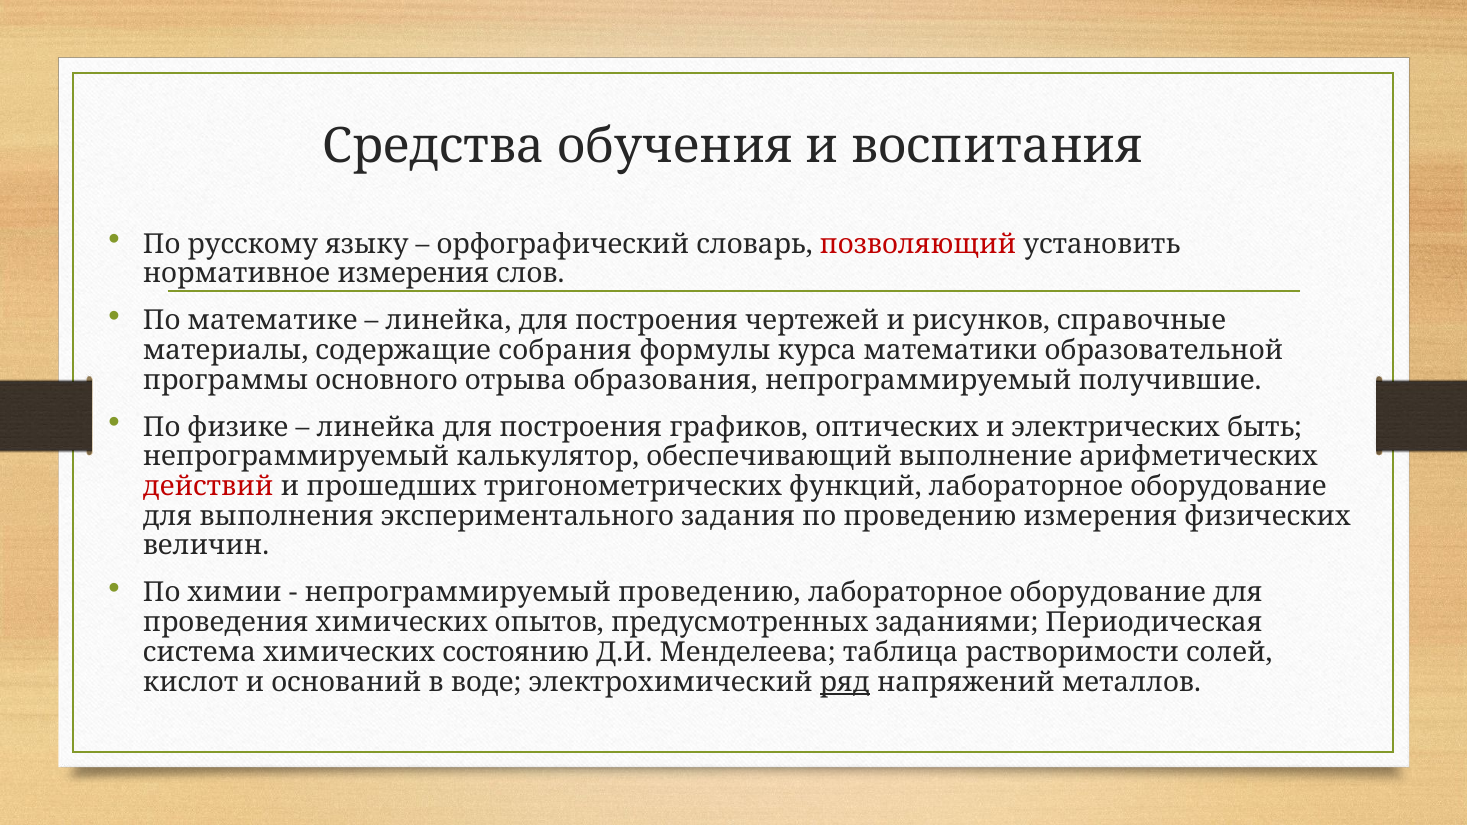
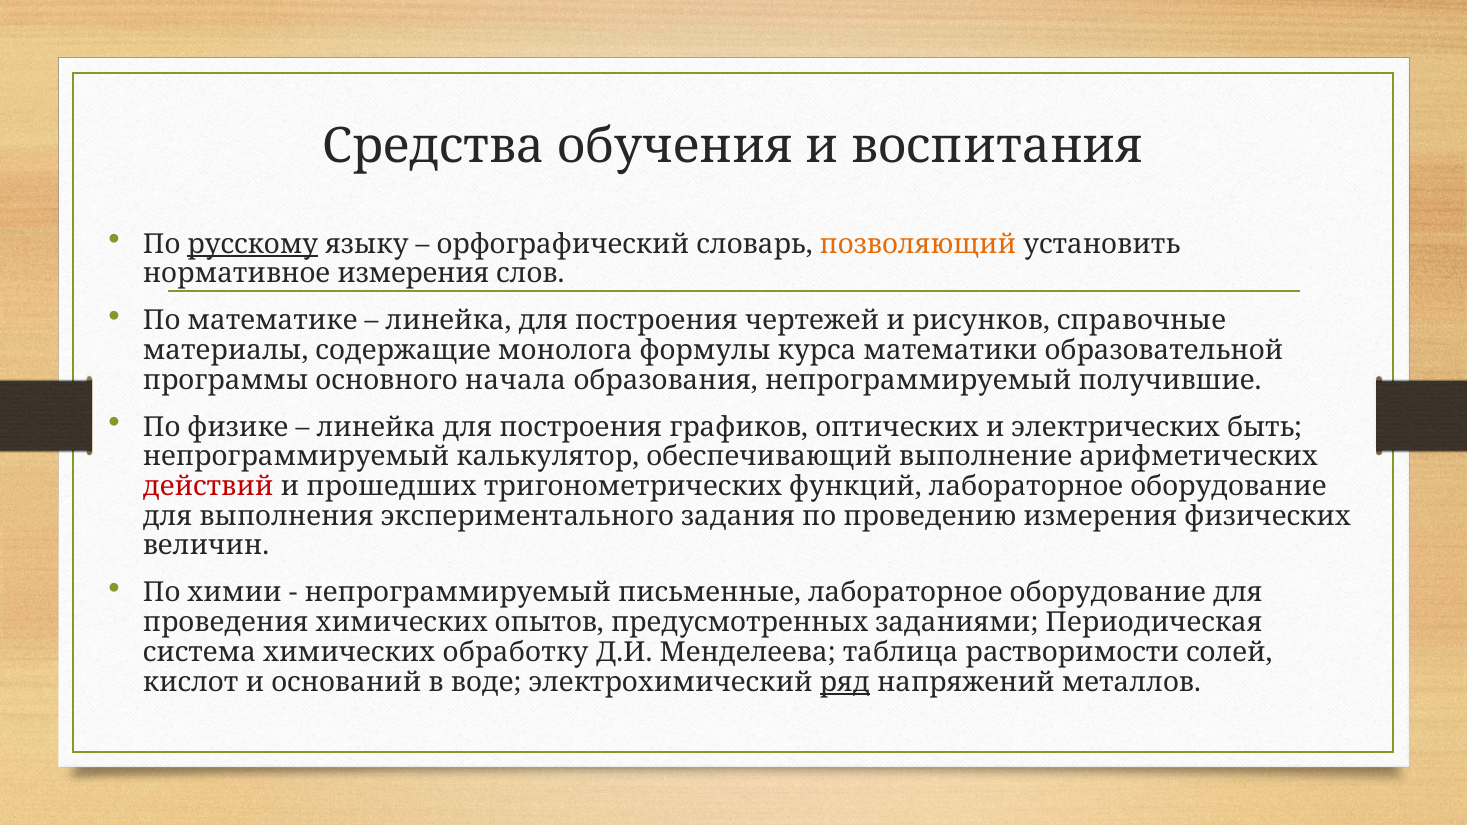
русскому underline: none -> present (253, 244)
позволяющий colour: red -> orange (918, 244)
собрания: собрания -> монолога (565, 350)
отрыва: отрыва -> начала (515, 380)
непрограммируемый проведению: проведению -> письменные (709, 593)
состоянию: состоянию -> обработку (515, 652)
